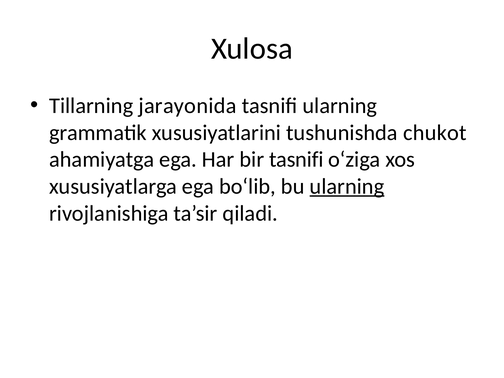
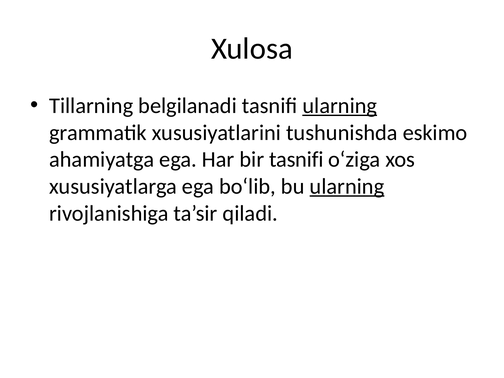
jarayonida: jarayonida -> belgilanadi (188, 106)
ularning underline: none -> present (340, 106)
chukot: chukot -> eskimo (435, 133)
